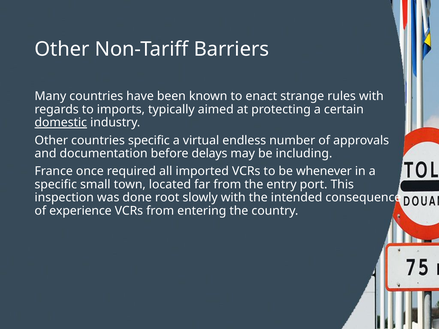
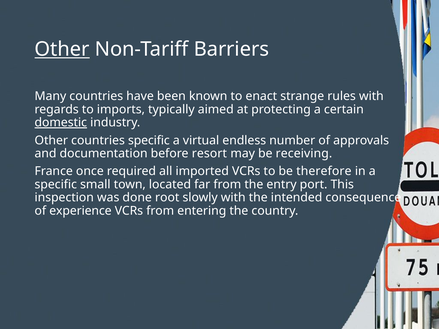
Other underline: none -> present (62, 49)
delays: delays -> resort (209, 154)
including: including -> receiving (304, 154)
whenever: whenever -> therefore (324, 171)
